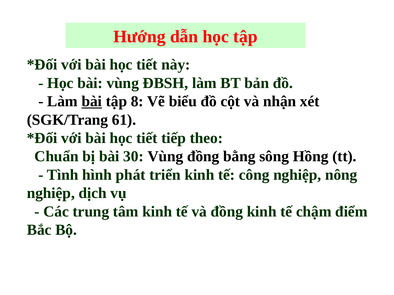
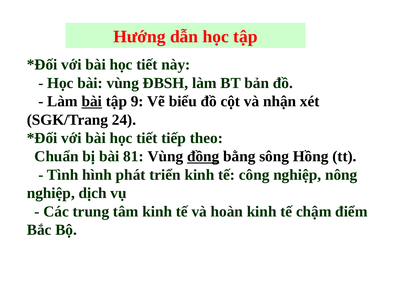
8: 8 -> 9 (137, 102)
61: 61 -> 24 (124, 120)
30: 30 -> 81 (133, 157)
đồng underline: none -> present (203, 157)
và đồng: đồng -> hoàn (227, 212)
